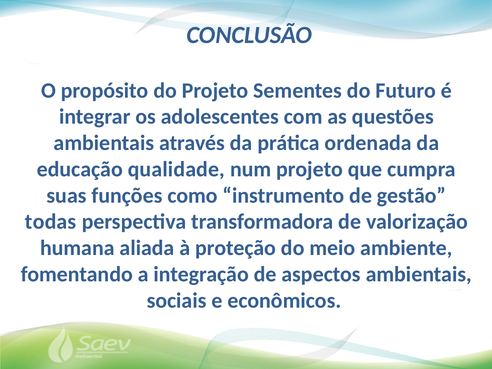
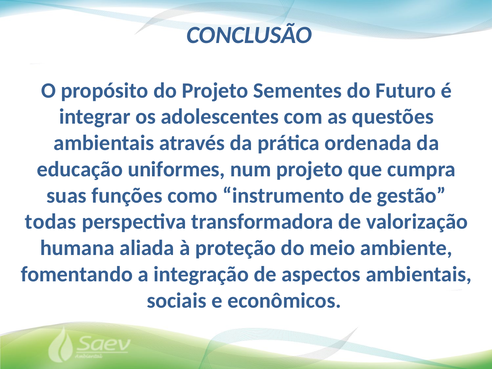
qualidade: qualidade -> uniformes (176, 169)
